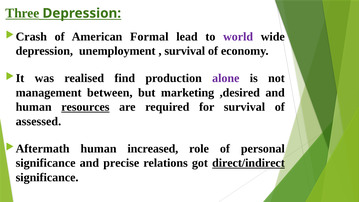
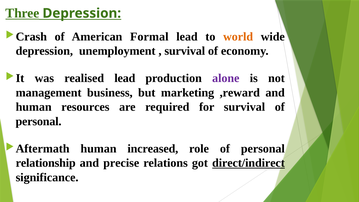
world colour: purple -> orange (238, 37)
realised find: find -> lead (125, 78)
between: between -> business (110, 93)
,desired: ,desired -> ,reward (240, 93)
resources underline: present -> none (85, 107)
assessed: assessed -> personal (39, 121)
significance: significance -> relationship (46, 163)
